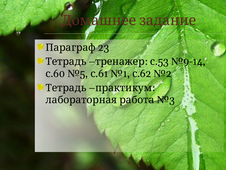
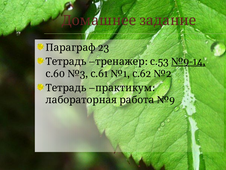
№9-14 underline: none -> present (188, 61)
№5: №5 -> №3 (78, 74)
№3: №3 -> №9 (166, 100)
